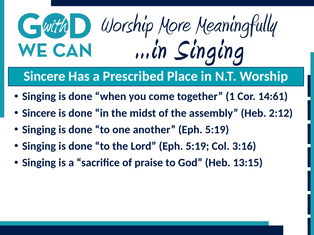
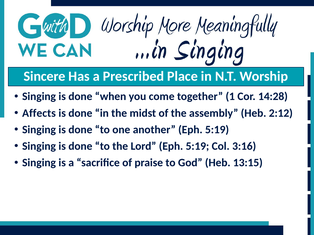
14:61: 14:61 -> 14:28 (273, 97)
Sincere: Sincere -> Affects (39, 113)
